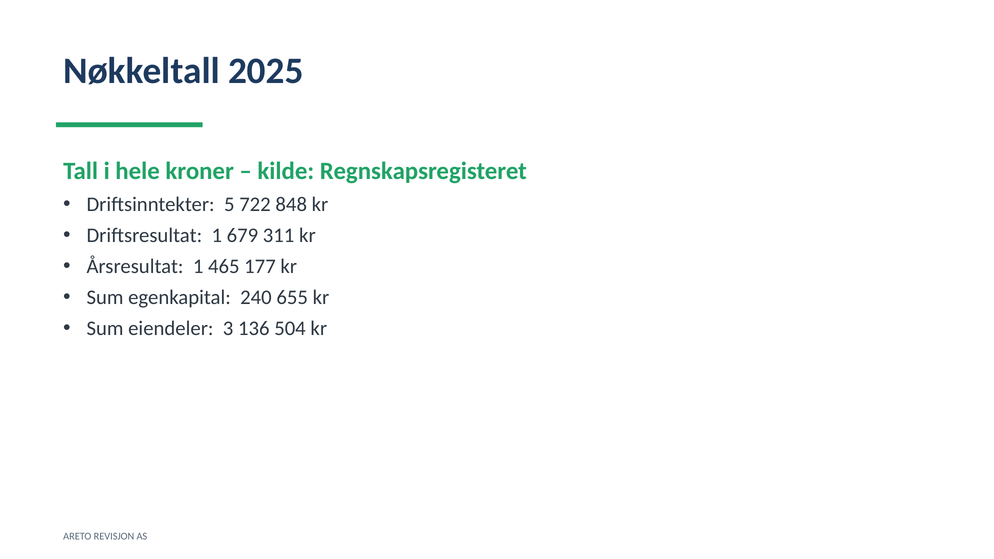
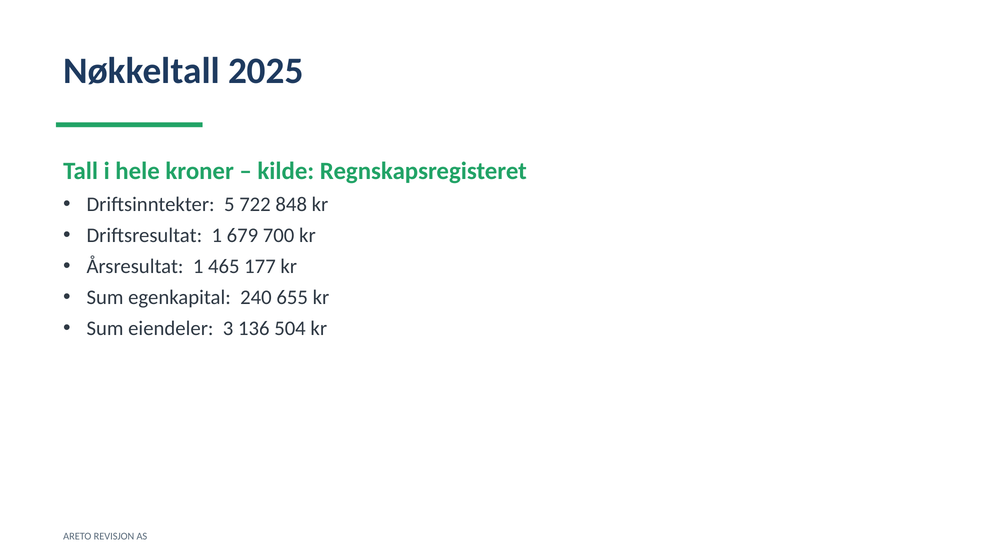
311: 311 -> 700 (279, 235)
